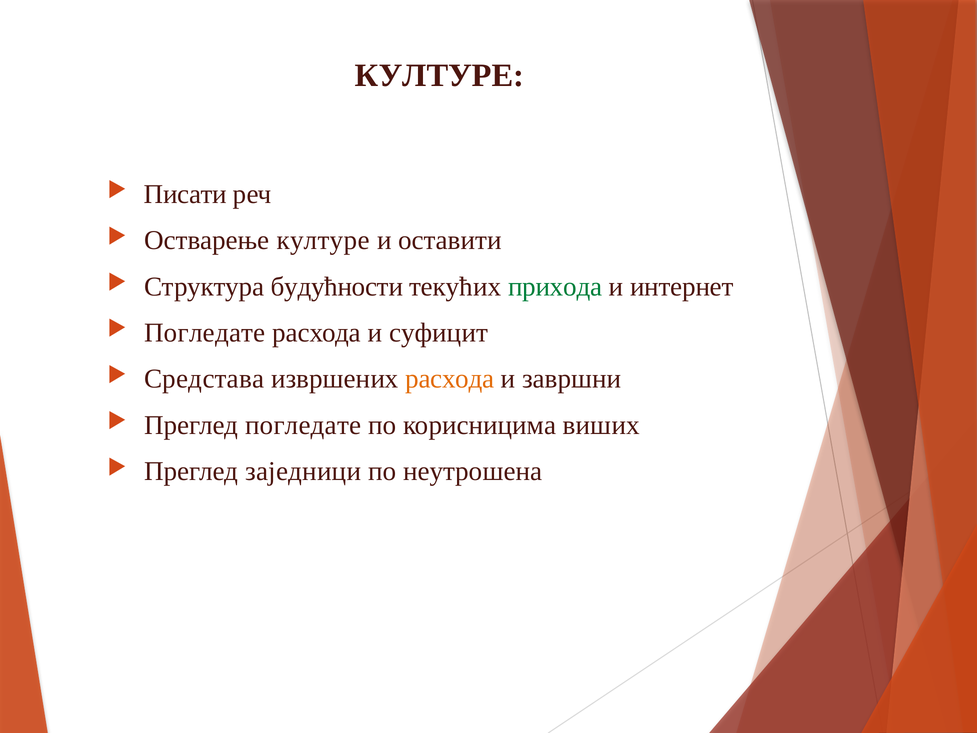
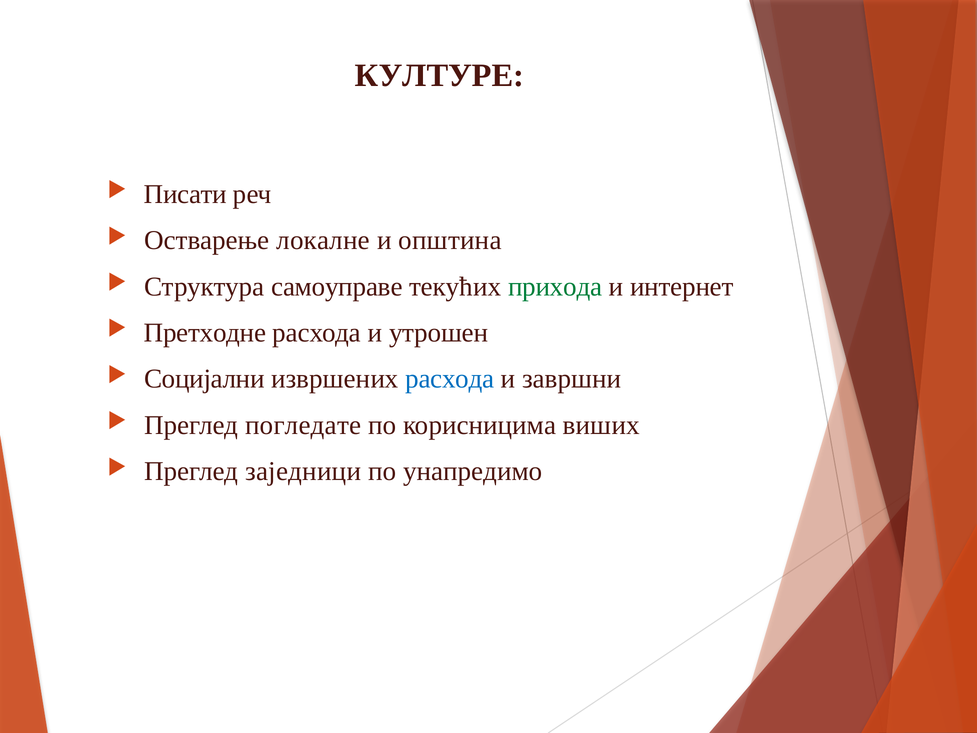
Остварење културе: културе -> локалне (323, 240)
оставити: оставити -> општина (450, 240)
будућности: будућности -> самоуправе (337, 286)
Погледате: Погледате -> Претходне (205, 333)
суфицит: суфицит -> утрошен (439, 333)
Средстава: Средстава -> Социјални (204, 379)
расхода colour: orange -> blue (450, 379)
неутрошена: неутрошена -> унапредимо (473, 471)
